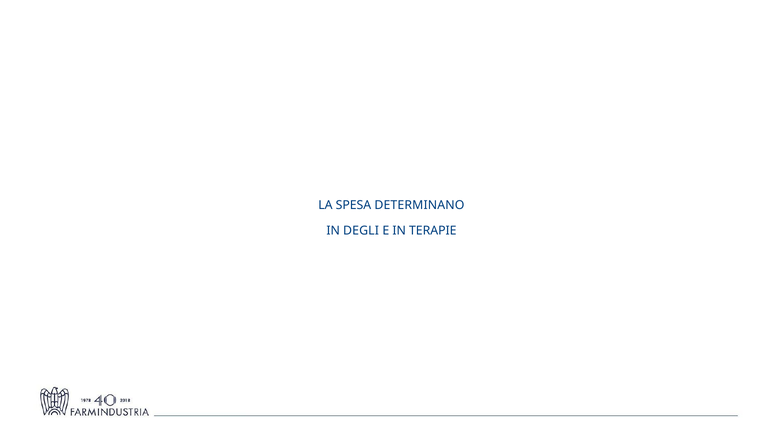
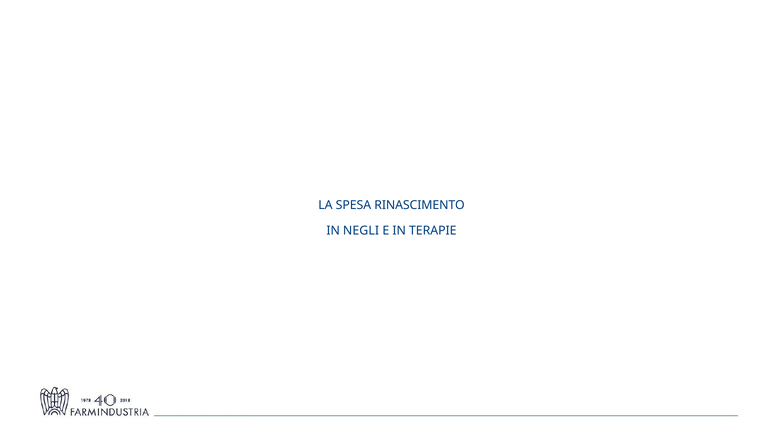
DETERMINANO: DETERMINANO -> RINASCIMENTO (420, 205)
DEGLI: DEGLI -> NEGLI (361, 231)
